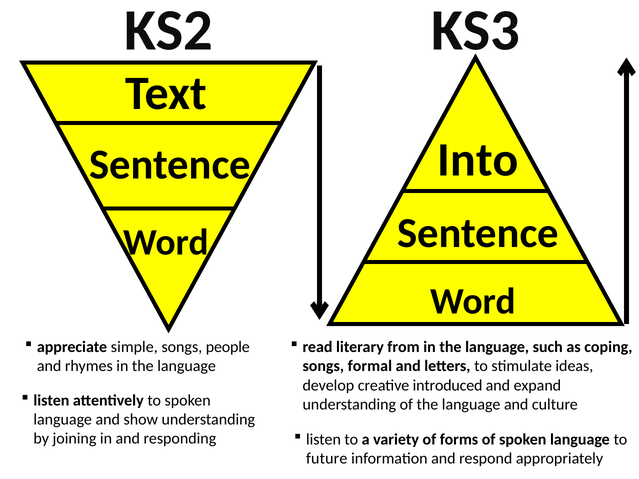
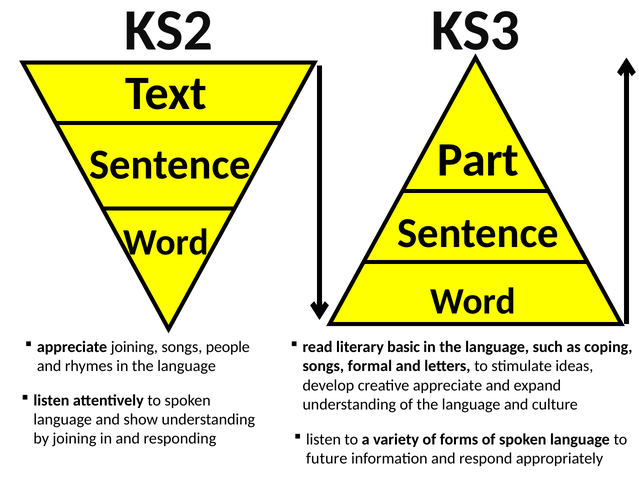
Into: Into -> Part (478, 160)
appreciate simple: simple -> joining (134, 347)
from: from -> basic (404, 347)
creative introduced: introduced -> appreciate (448, 386)
